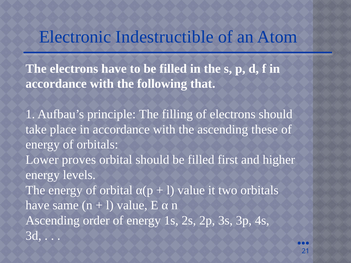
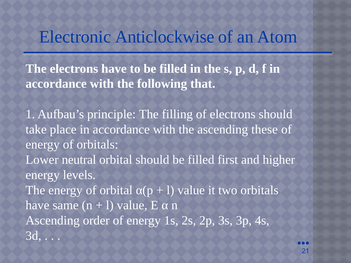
Indestructible: Indestructible -> Anticlockwise (165, 37)
proves: proves -> neutral (79, 160)
